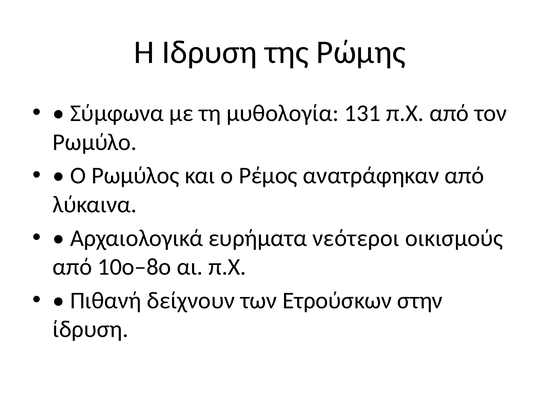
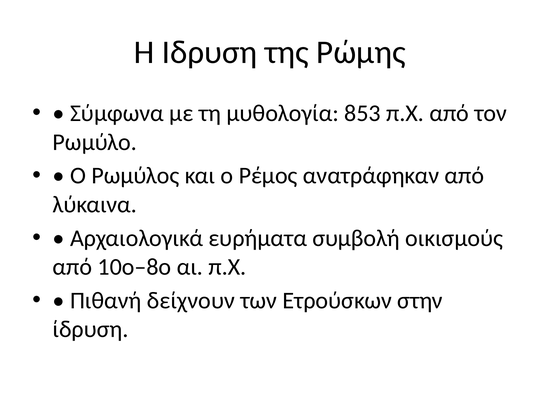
131: 131 -> 853 (362, 113)
νεότεροι: νεότεροι -> συμβολή (356, 238)
